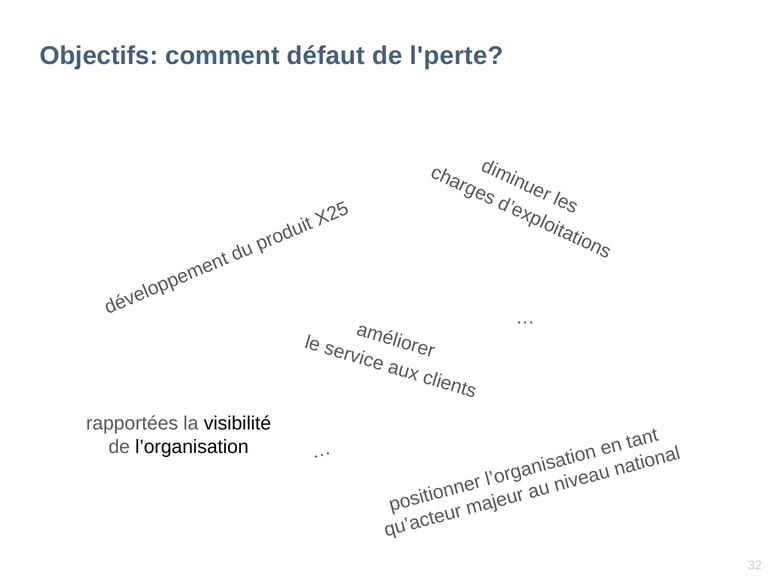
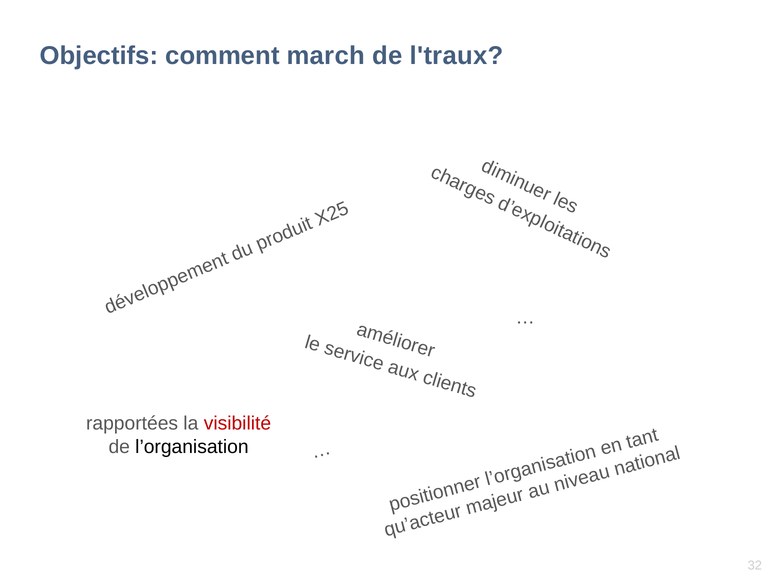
défaut: défaut -> march (326, 56)
l'perte: l'perte -> l'traux (457, 56)
visibilité colour: black -> red (237, 423)
